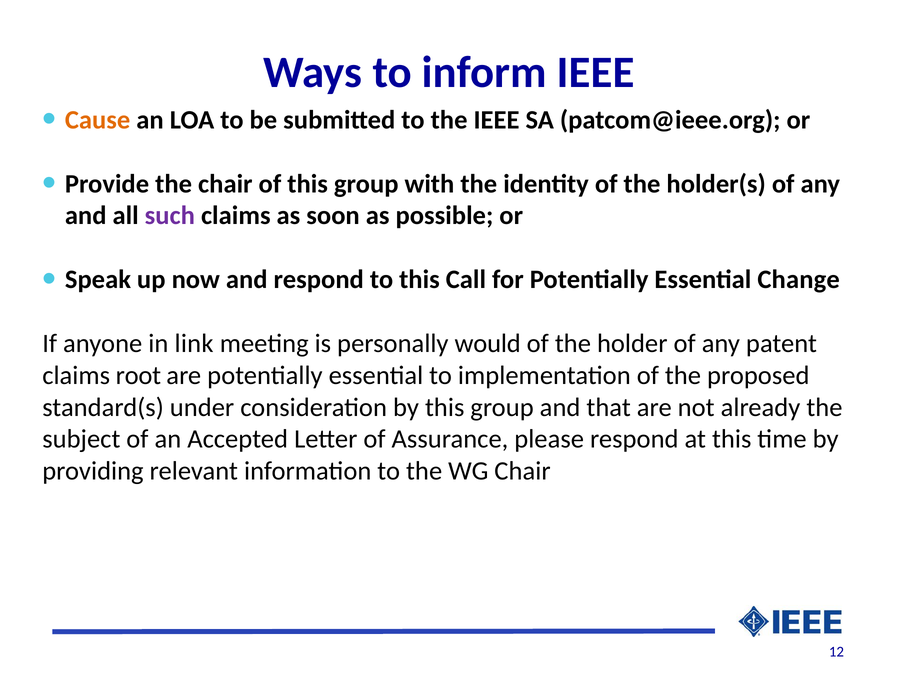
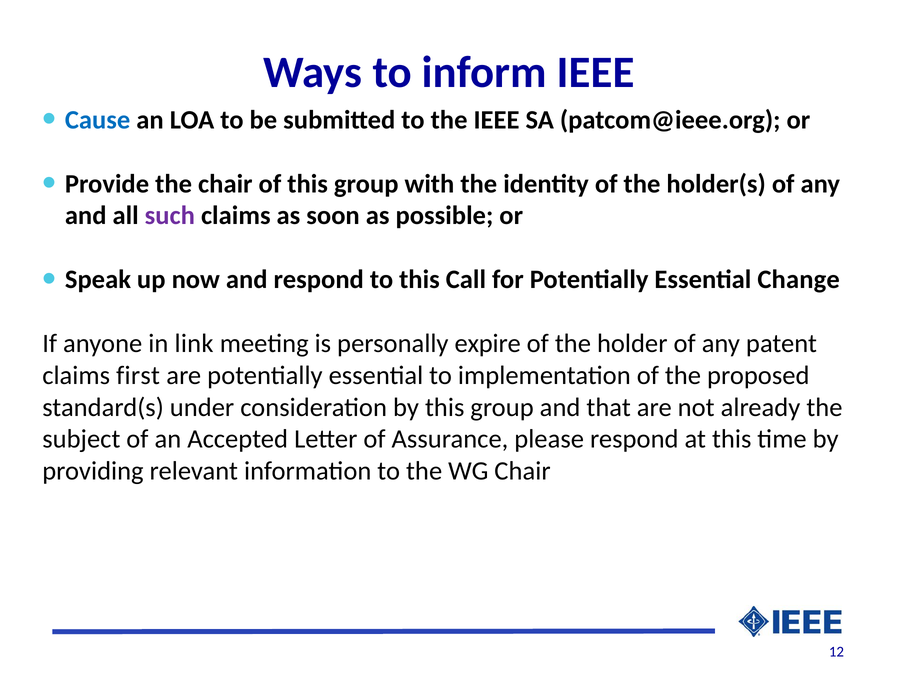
Cause colour: orange -> blue (98, 120)
would: would -> expire (488, 344)
root: root -> first (138, 376)
